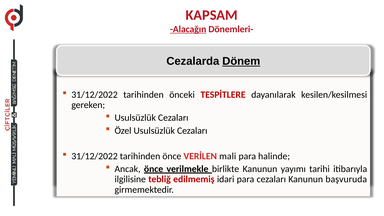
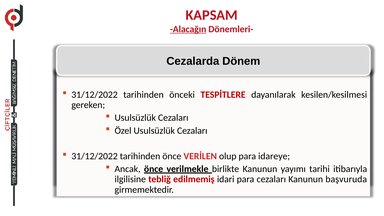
Dönem underline: present -> none (241, 61)
mali: mali -> olup (228, 156)
halinde: halinde -> idareye (274, 156)
